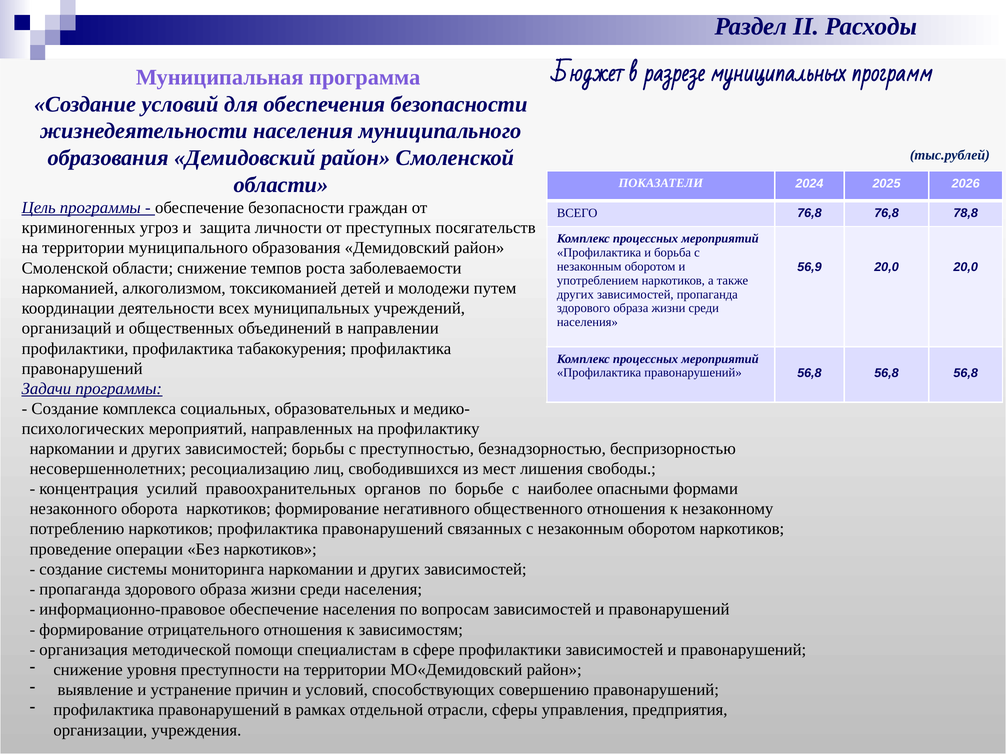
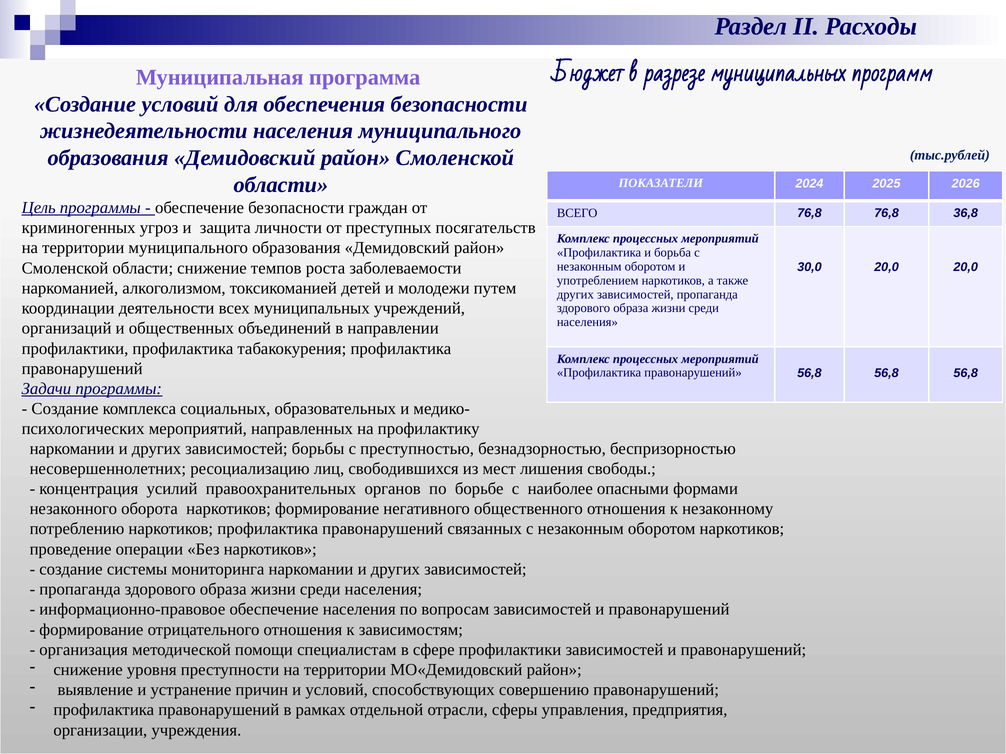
78,8: 78,8 -> 36,8 (966, 213)
56,9: 56,9 -> 30,0 (809, 267)
